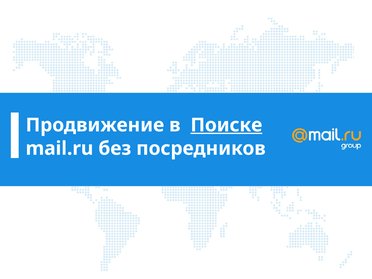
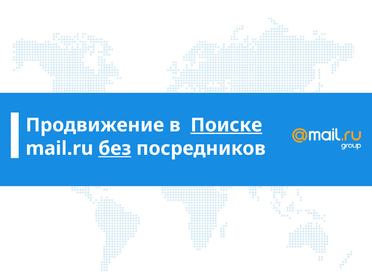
без underline: none -> present (115, 148)
